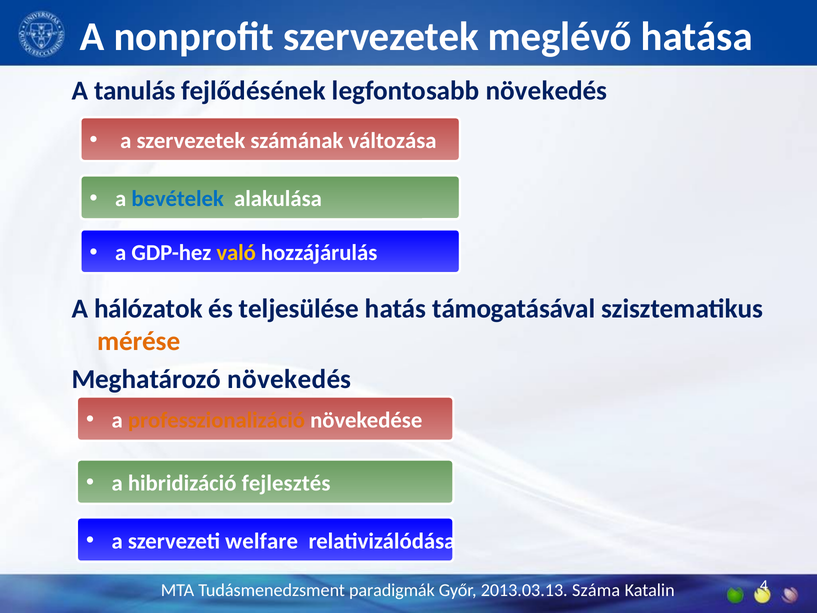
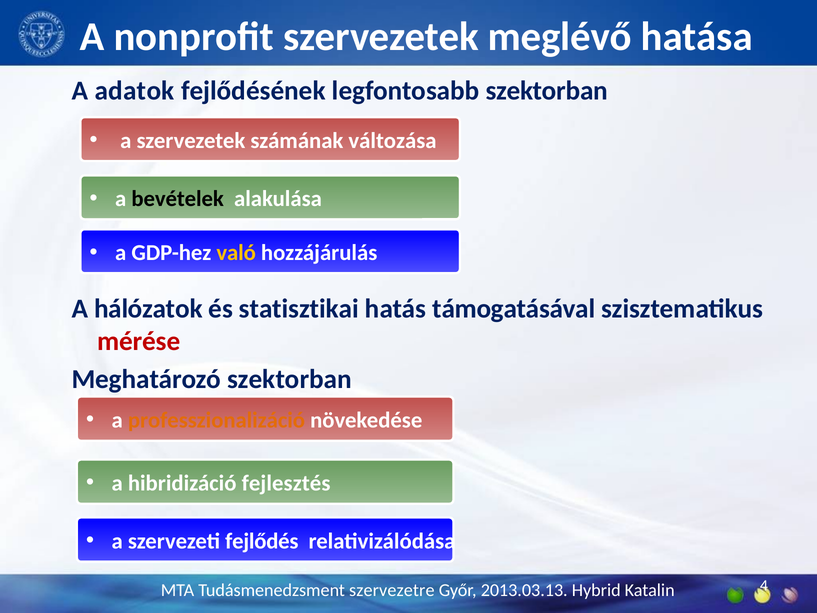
tanulás: tanulás -> adatok (135, 91)
legfontosabb növekedés: növekedés -> szektorban (547, 91)
bevételek colour: blue -> black (178, 199)
teljesülése: teljesülése -> statisztikai (299, 308)
mérése colour: orange -> red (139, 341)
Meghatározó növekedés: növekedés -> szektorban (290, 379)
welfare: welfare -> fejlődés (262, 541)
paradigmák: paradigmák -> szervezetre (392, 590)
Száma: Száma -> Hybrid (596, 590)
